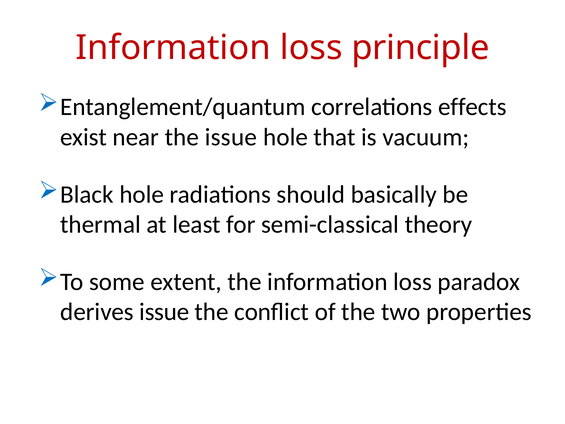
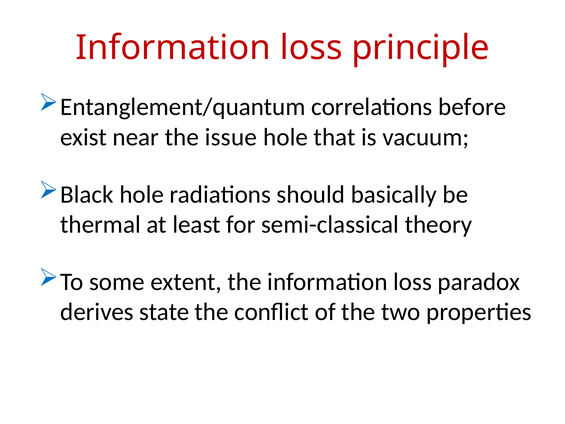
effects: effects -> before (472, 107)
derives issue: issue -> state (164, 312)
